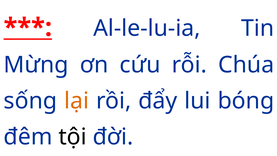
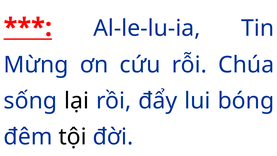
lại colour: orange -> black (77, 101)
